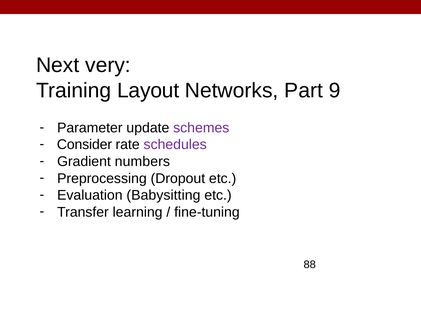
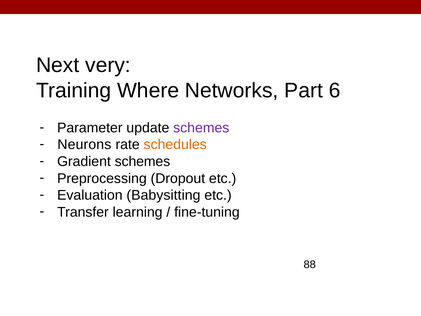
Layout: Layout -> Where (148, 90)
Part 9: 9 -> 6 (335, 90)
Consider: Consider -> Neurons (84, 145)
schedules colour: purple -> orange (175, 145)
Gradient numbers: numbers -> schemes (142, 161)
